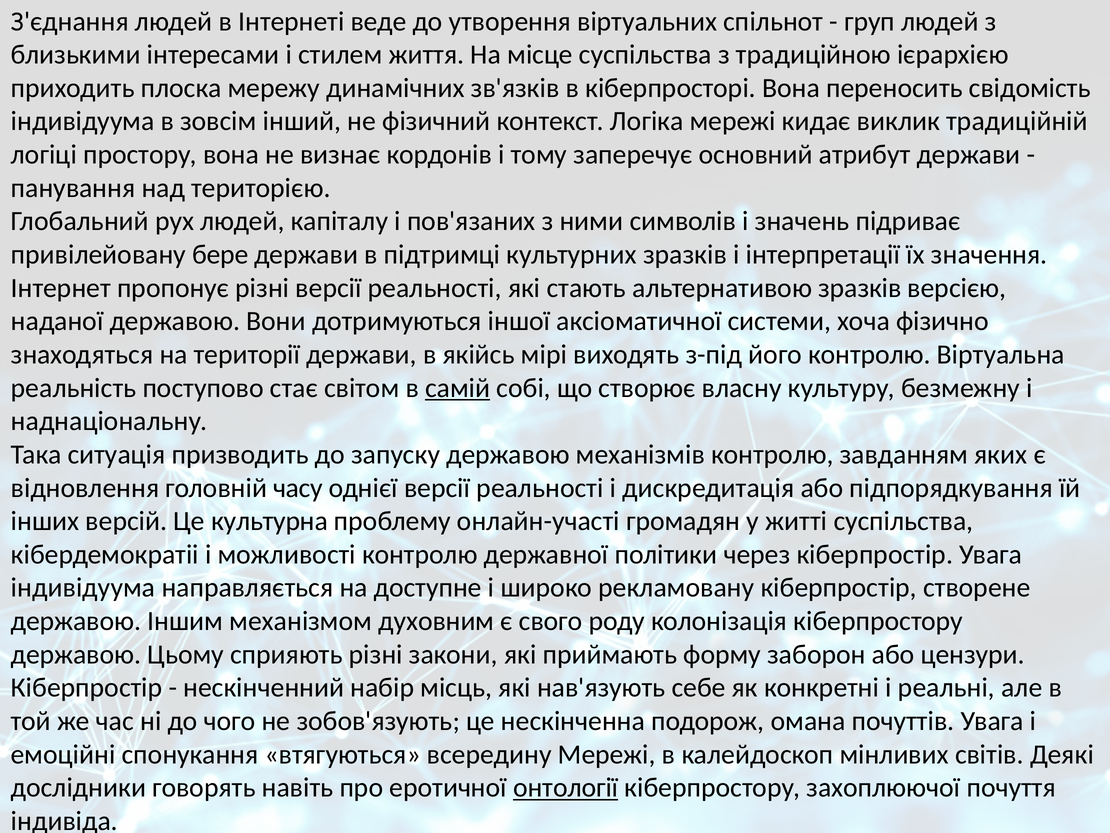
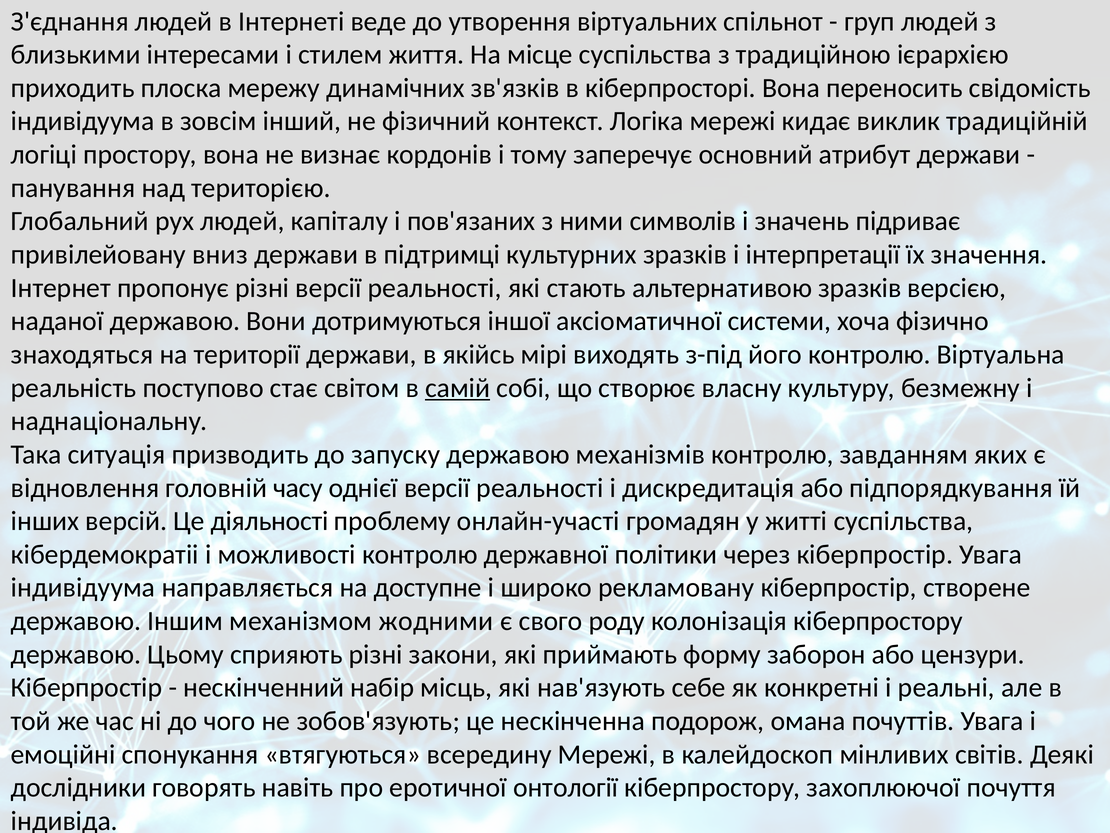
бере: бере -> вниз (220, 254)
культурна: культурна -> діяльності (270, 521)
духовним: духовним -> жодними (436, 621)
онтології underline: present -> none (566, 787)
